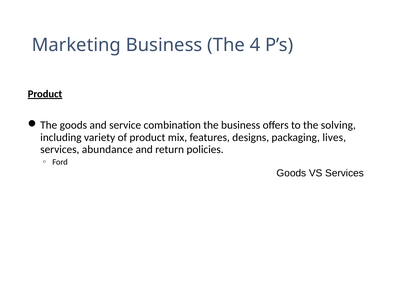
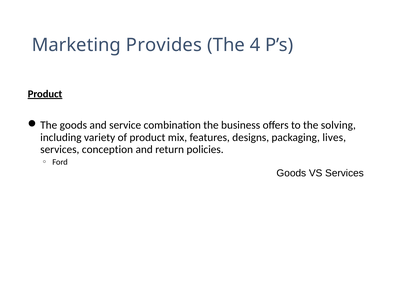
Marketing Business: Business -> Provides (164, 45)
abundance: abundance -> conception (107, 150)
